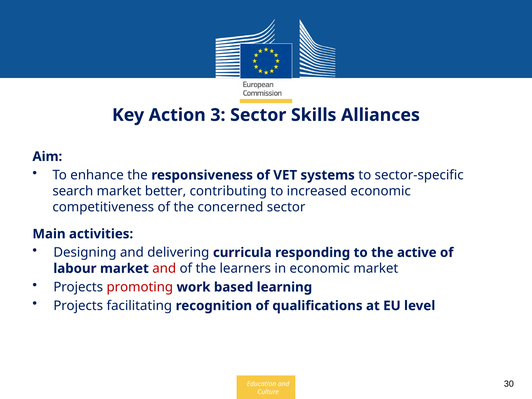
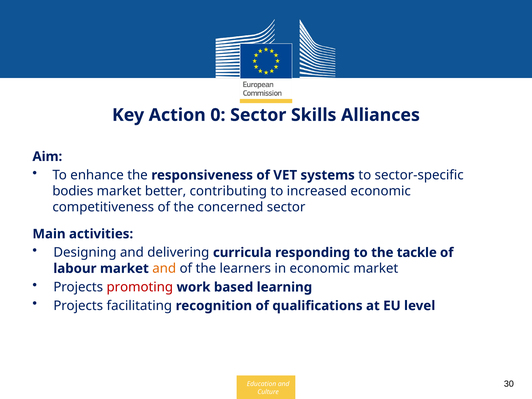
3: 3 -> 0 (218, 115)
search: search -> bodies (73, 191)
active: active -> tackle (417, 253)
and colour: red -> orange (164, 269)
